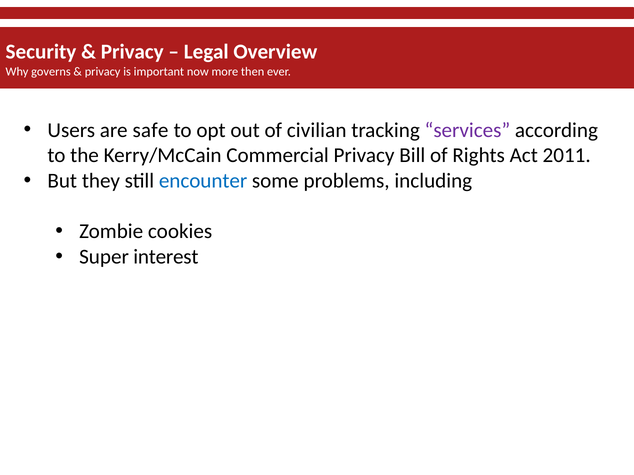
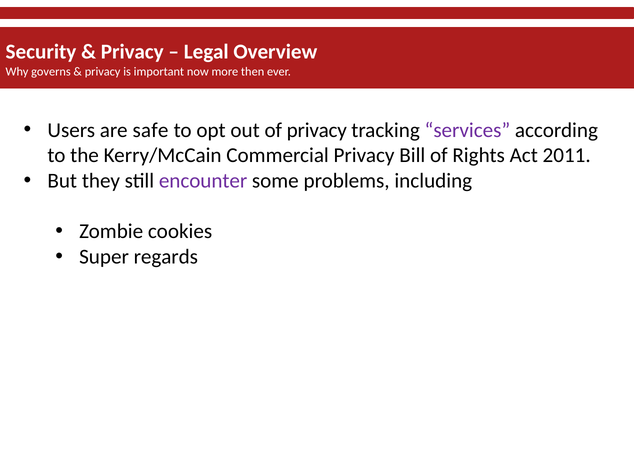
of civilian: civilian -> privacy (317, 130)
encounter colour: blue -> purple (203, 181)
interest: interest -> regards (166, 257)
